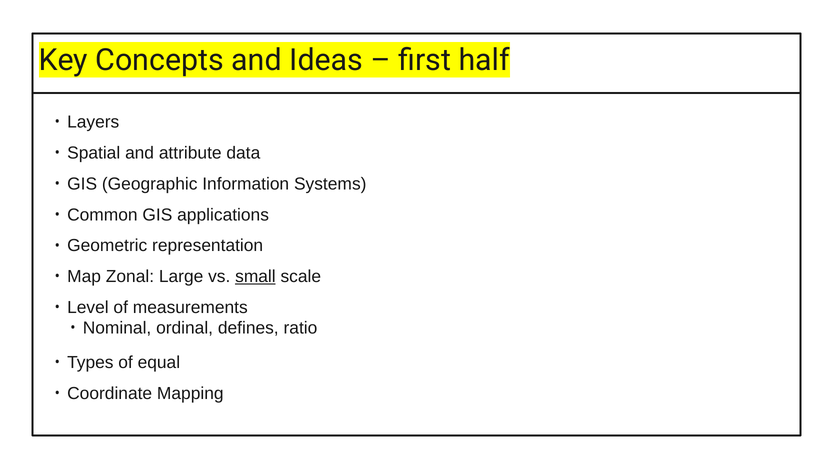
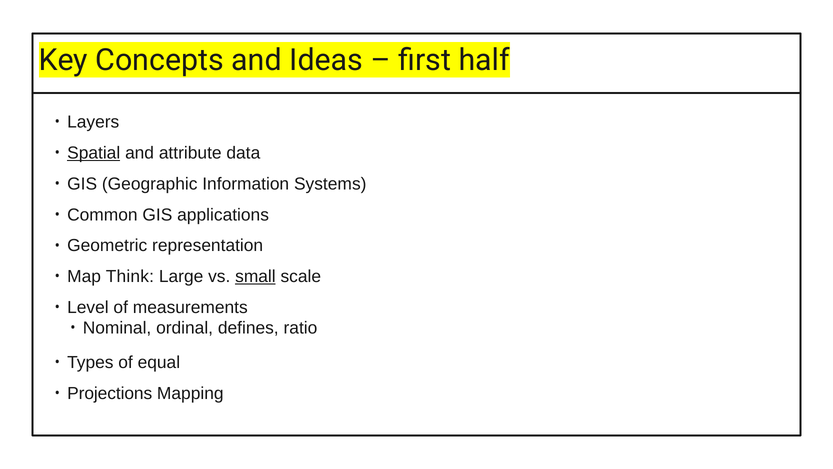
Spatial underline: none -> present (94, 153)
Zonal: Zonal -> Think (130, 276)
Coordinate: Coordinate -> Projections (110, 393)
